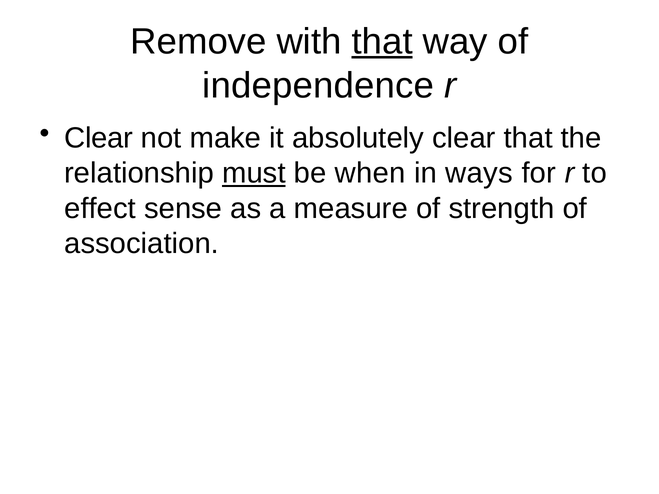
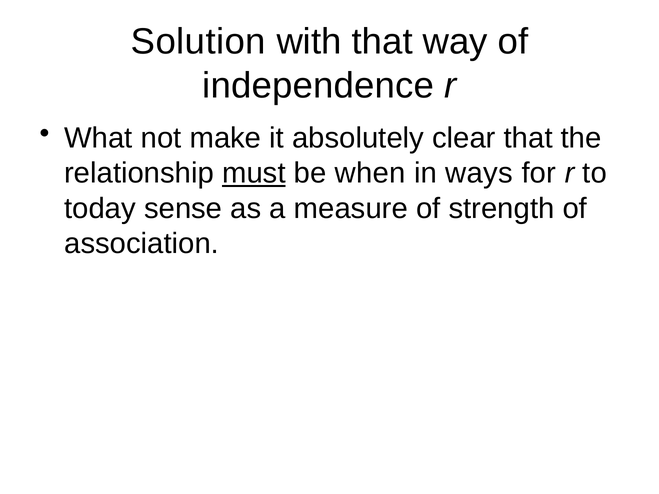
Remove: Remove -> Solution (198, 42)
that underline: present -> none (382, 42)
Clear: Clear -> What (98, 138)
effect: effect -> today (100, 209)
